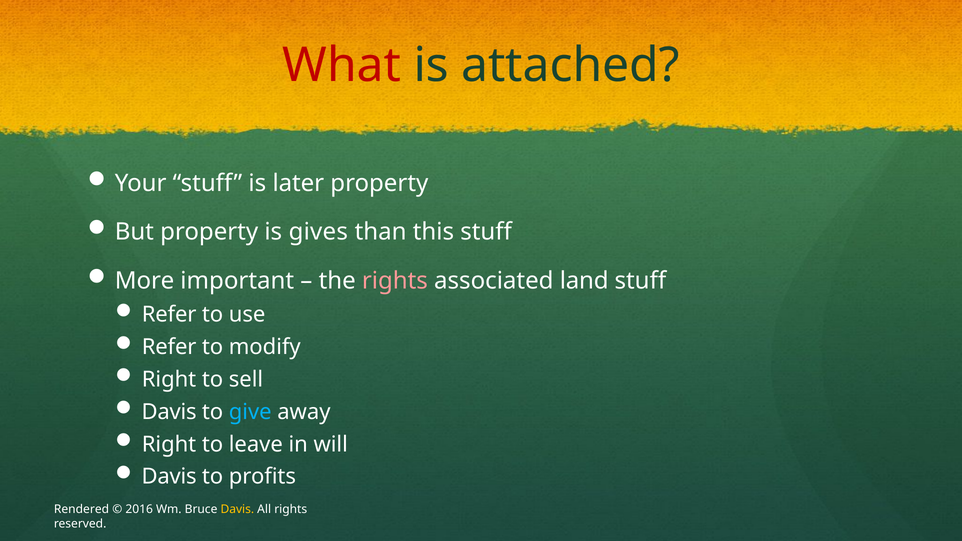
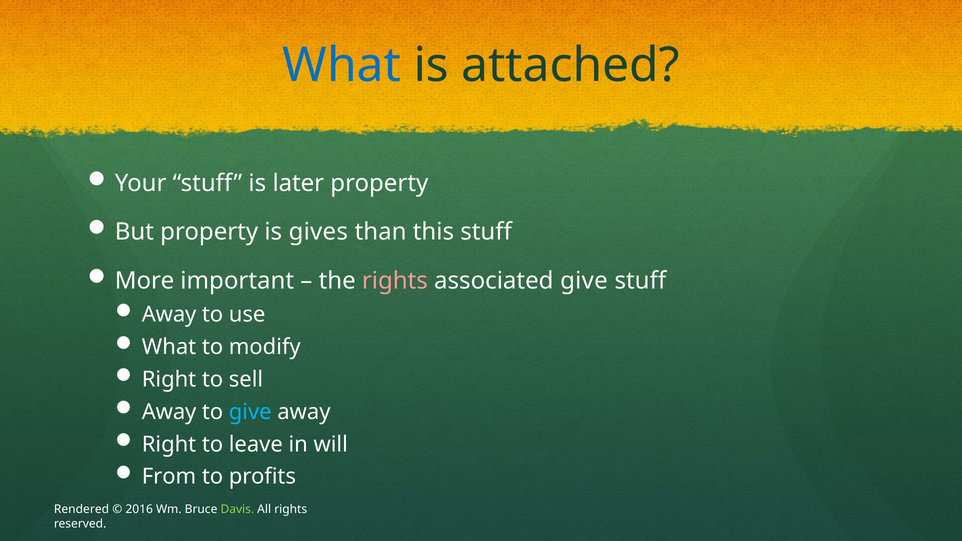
What colour: red -> blue (342, 66)
associated land: land -> give (584, 281)
Refer: Refer -> Away (169, 314)
Refer: Refer -> What (169, 347)
Davis: Davis -> Away (169, 412)
Davis: Davis -> From (169, 477)
Davis colour: yellow -> light green (237, 510)
